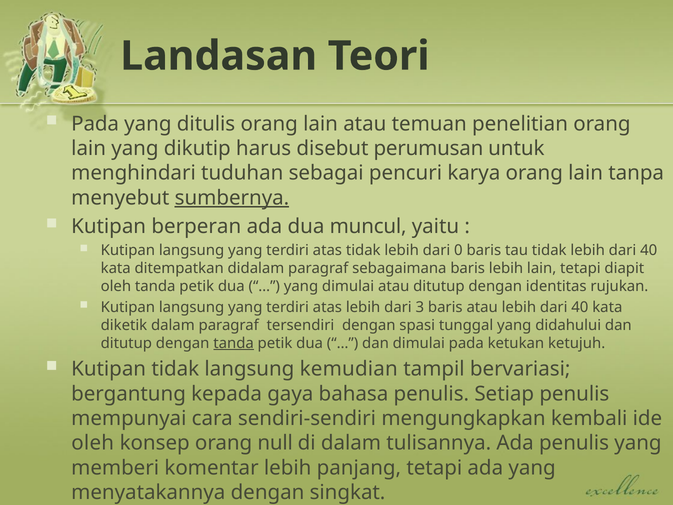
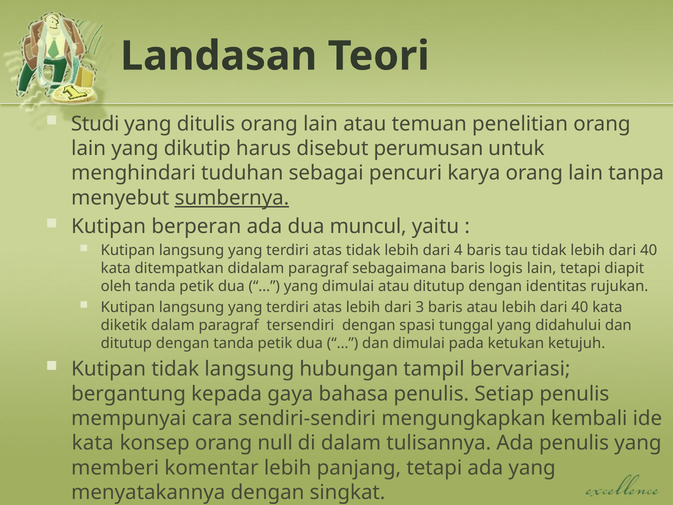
Pada: Pada -> Studi (95, 124)
0: 0 -> 4 (458, 250)
baris lebih: lebih -> logis (506, 268)
tanda underline: present -> none (234, 343)
kemudian: kemudian -> hubungan (349, 369)
oleh: oleh -> kata (93, 443)
